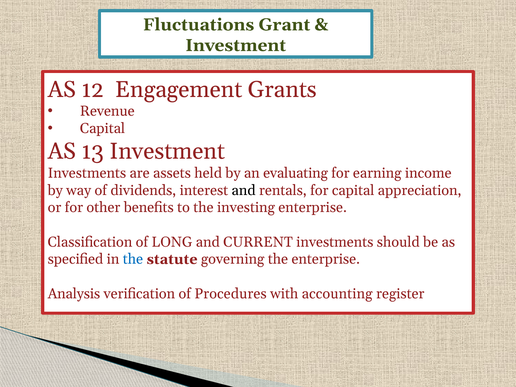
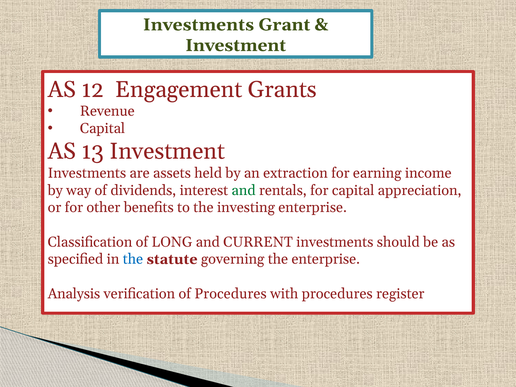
Fluctuations: Fluctuations -> Investments (198, 25)
evaluating: evaluating -> extraction (295, 173)
and colour: black -> green (244, 190)
with accounting: accounting -> procedures (337, 294)
